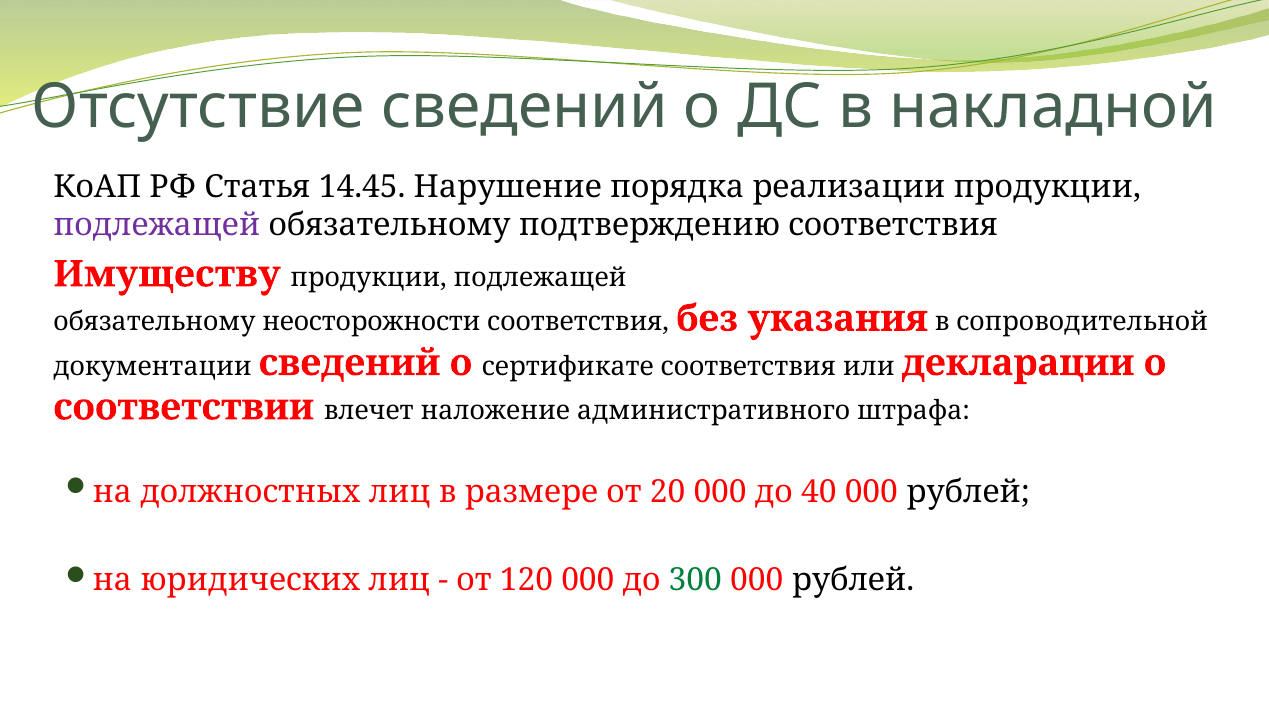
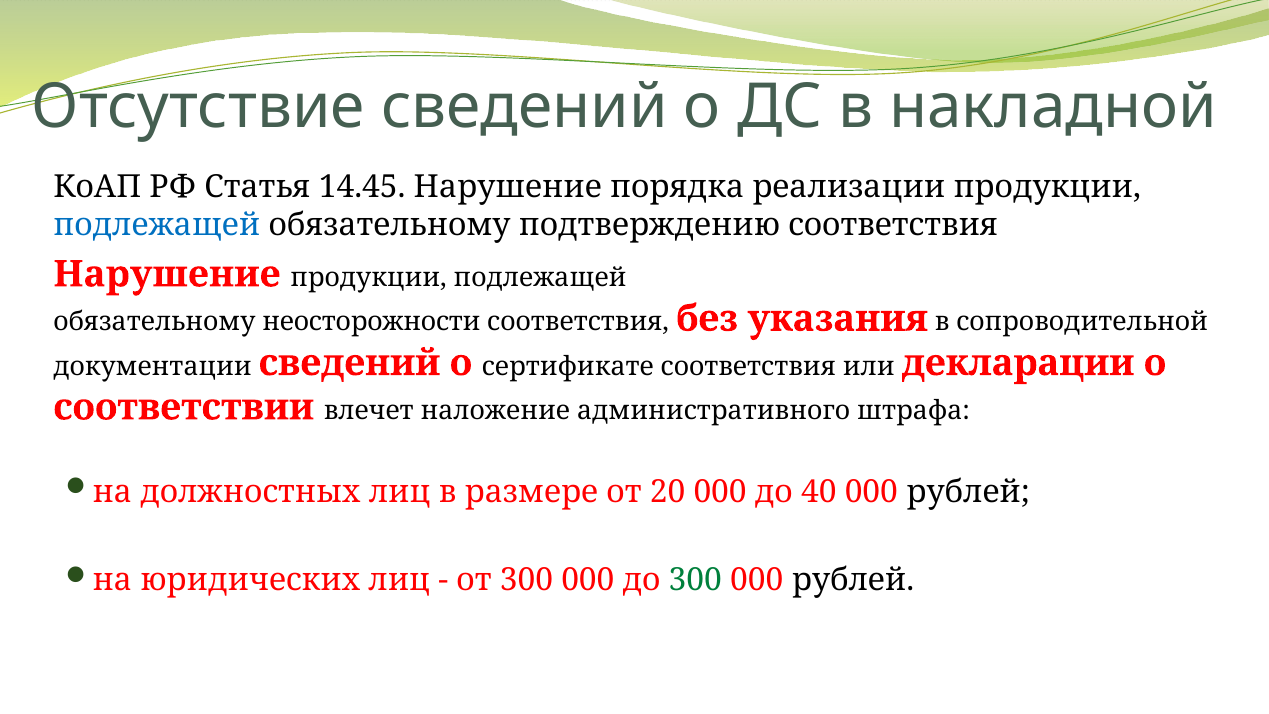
подлежащей colour: purple -> blue (157, 225)
Имуществу: Имуществу -> Нарушение (167, 274)
от 120: 120 -> 300 (526, 580)
